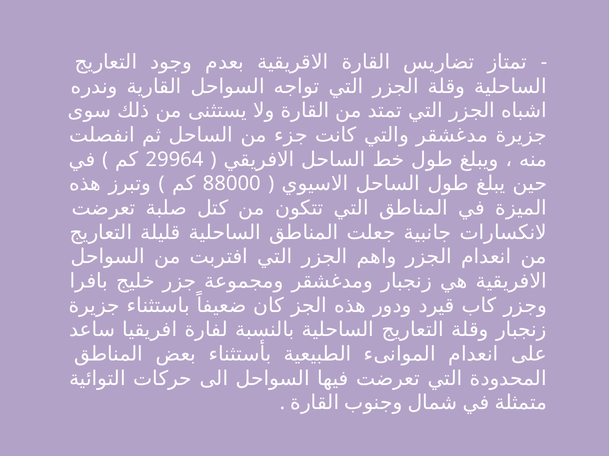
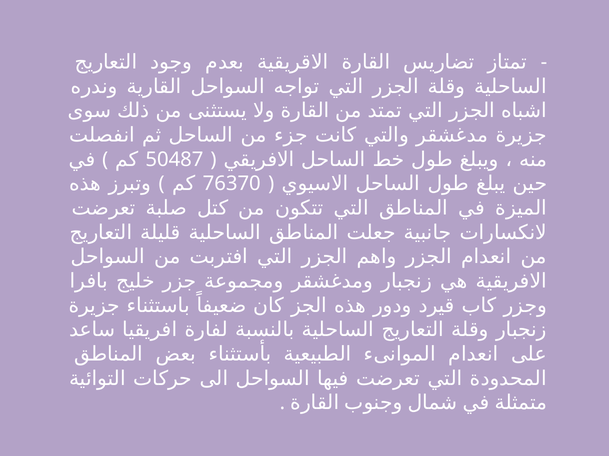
29964: 29964 -> 50487 (174, 160)
88000: 88000 -> 76370 (232, 184)
